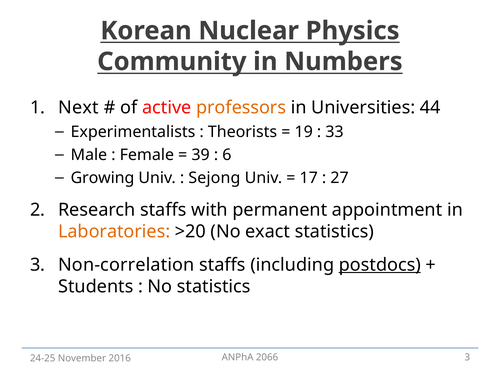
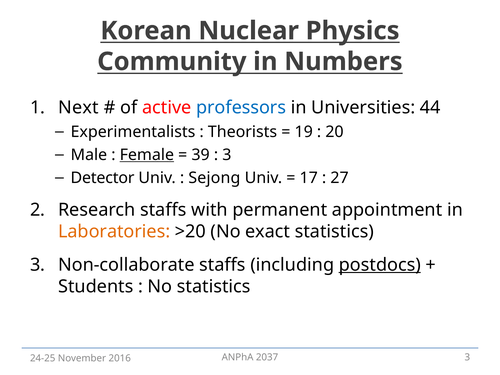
professors colour: orange -> blue (241, 108)
33: 33 -> 20 (334, 132)
Female underline: none -> present (147, 155)
6: 6 -> 3 (227, 155)
Growing: Growing -> Detector (103, 178)
Non-correlation: Non-correlation -> Non-collaborate (126, 265)
2066: 2066 -> 2037 (267, 357)
